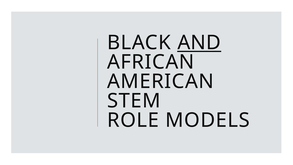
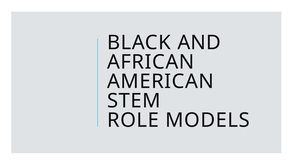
AND underline: present -> none (199, 43)
